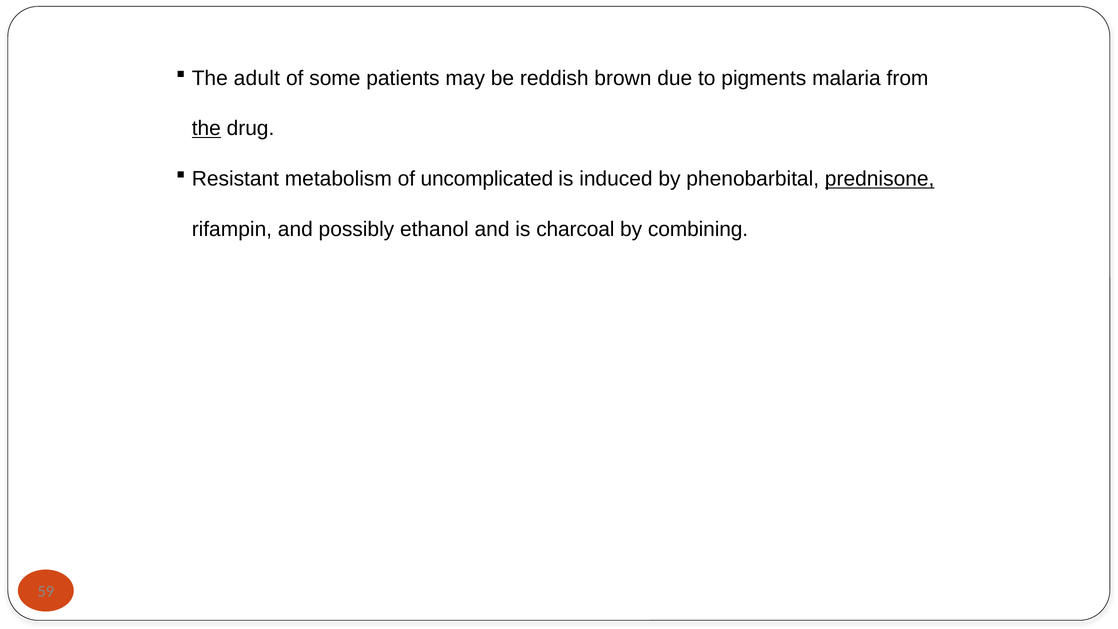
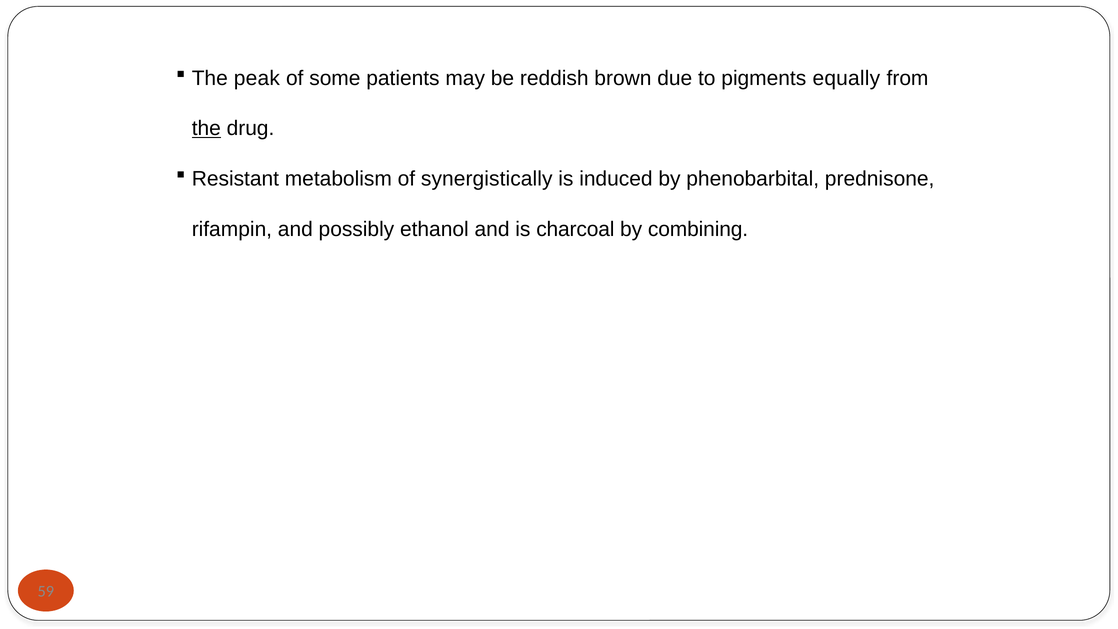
adult: adult -> peak (257, 78)
malaria: malaria -> equally (846, 78)
uncomplicated: uncomplicated -> synergistically (487, 179)
prednisone underline: present -> none (880, 179)
